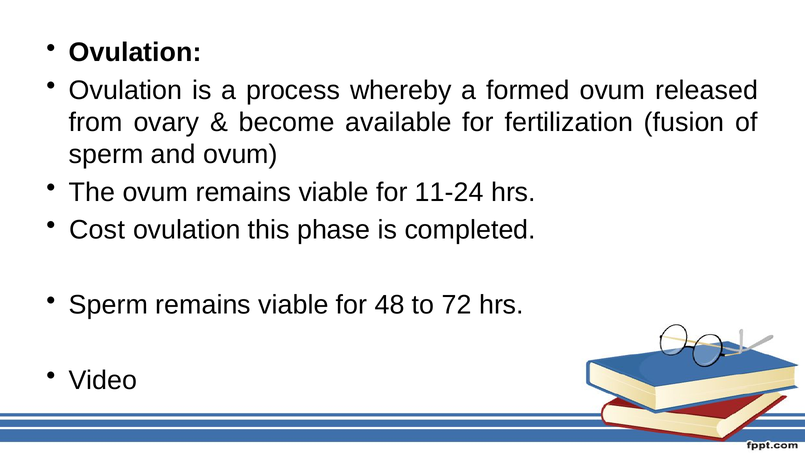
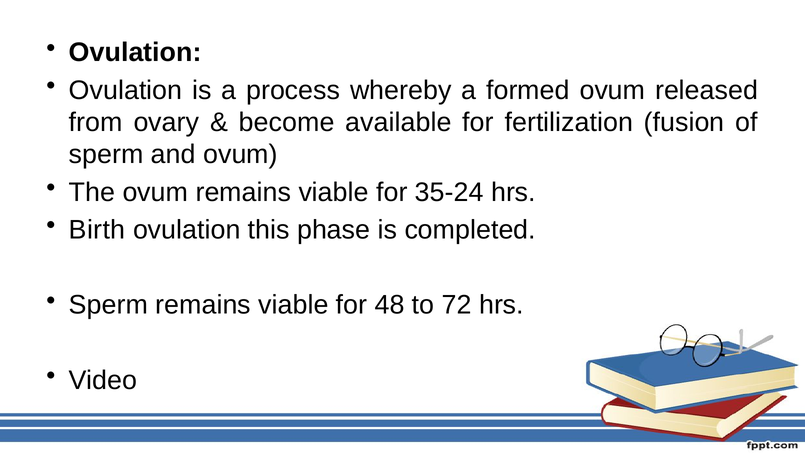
11-24: 11-24 -> 35-24 (449, 192)
Cost: Cost -> Birth (97, 230)
